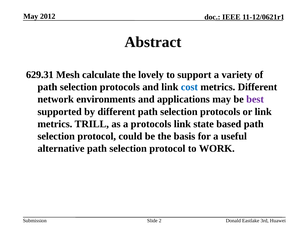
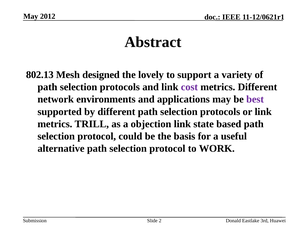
629.31: 629.31 -> 802.13 (40, 75)
calculate: calculate -> designed (101, 75)
cost colour: blue -> purple (189, 87)
a protocols: protocols -> objection (151, 124)
